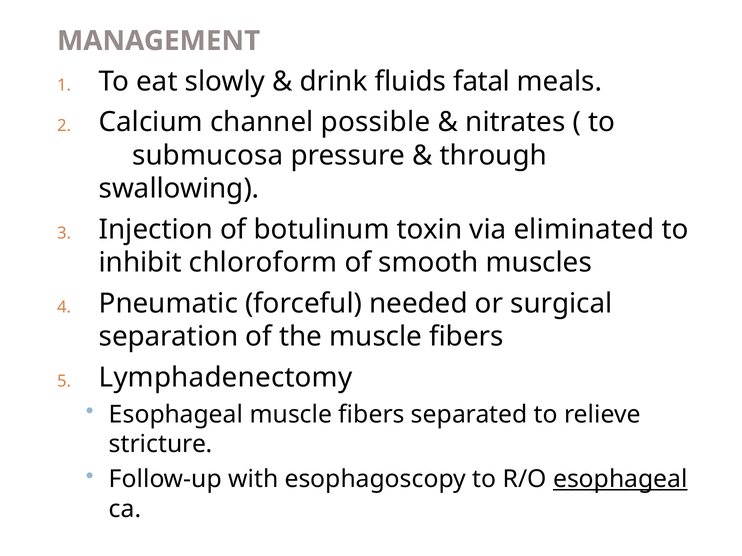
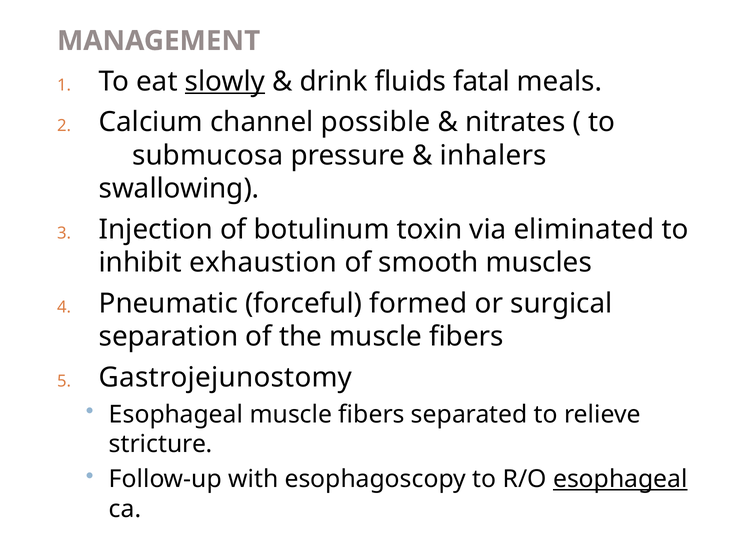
slowly underline: none -> present (225, 81)
through: through -> inhalers (493, 156)
chloroform: chloroform -> exhaustion (263, 263)
needed: needed -> formed (418, 304)
Lymphadenectomy: Lymphadenectomy -> Gastrojejunostomy (225, 378)
